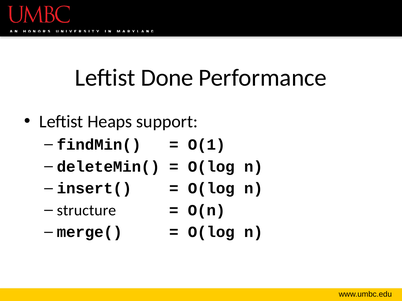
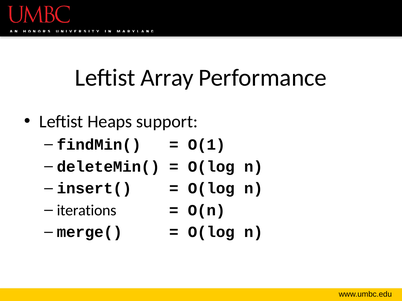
Done: Done -> Array (167, 78)
structure: structure -> iterations (87, 211)
